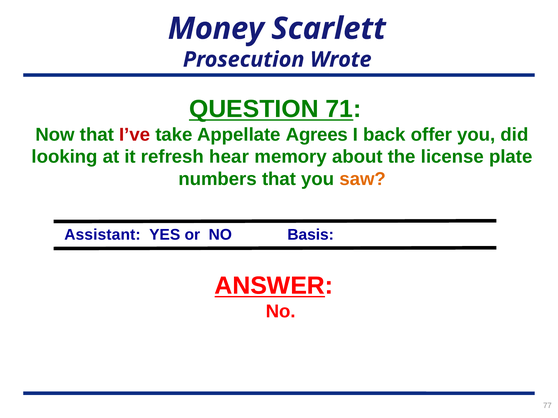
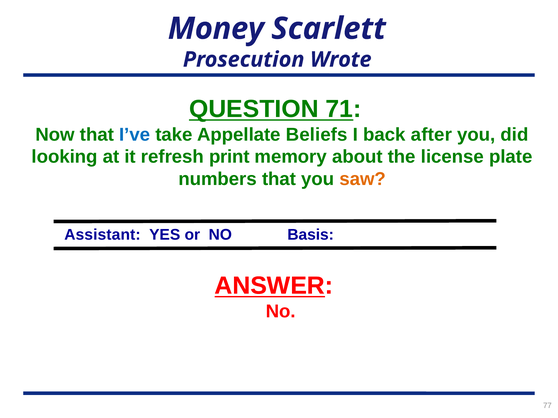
I’ve colour: red -> blue (135, 135)
Agrees: Agrees -> Beliefs (317, 135)
offer: offer -> after (431, 135)
hear: hear -> print (229, 157)
